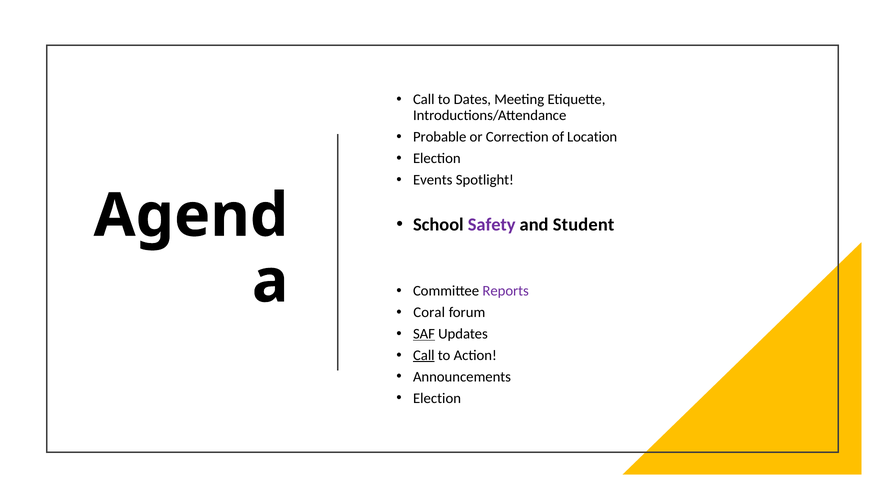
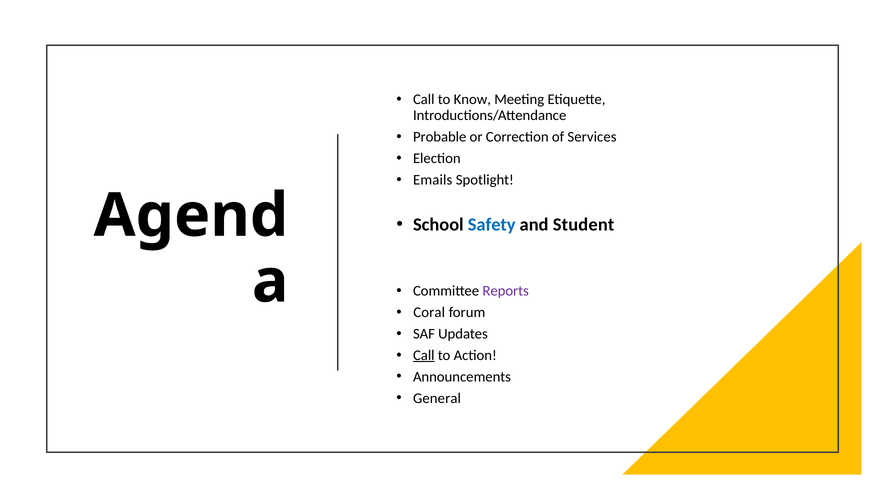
Dates: Dates -> Know (472, 100)
Location: Location -> Services (592, 137)
Events: Events -> Emails (433, 180)
Safety colour: purple -> blue (492, 225)
SAF underline: present -> none (424, 334)
Election: Election -> General (437, 398)
